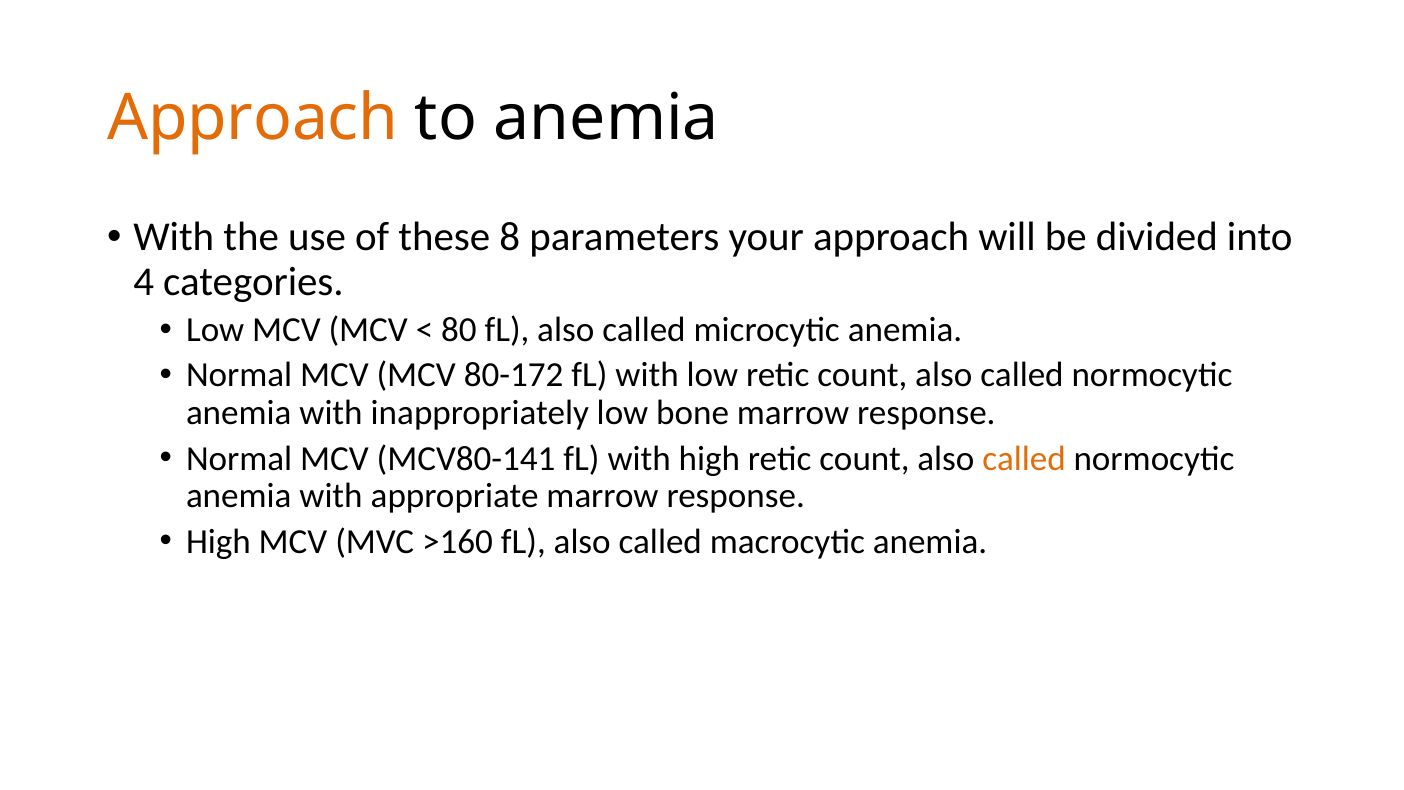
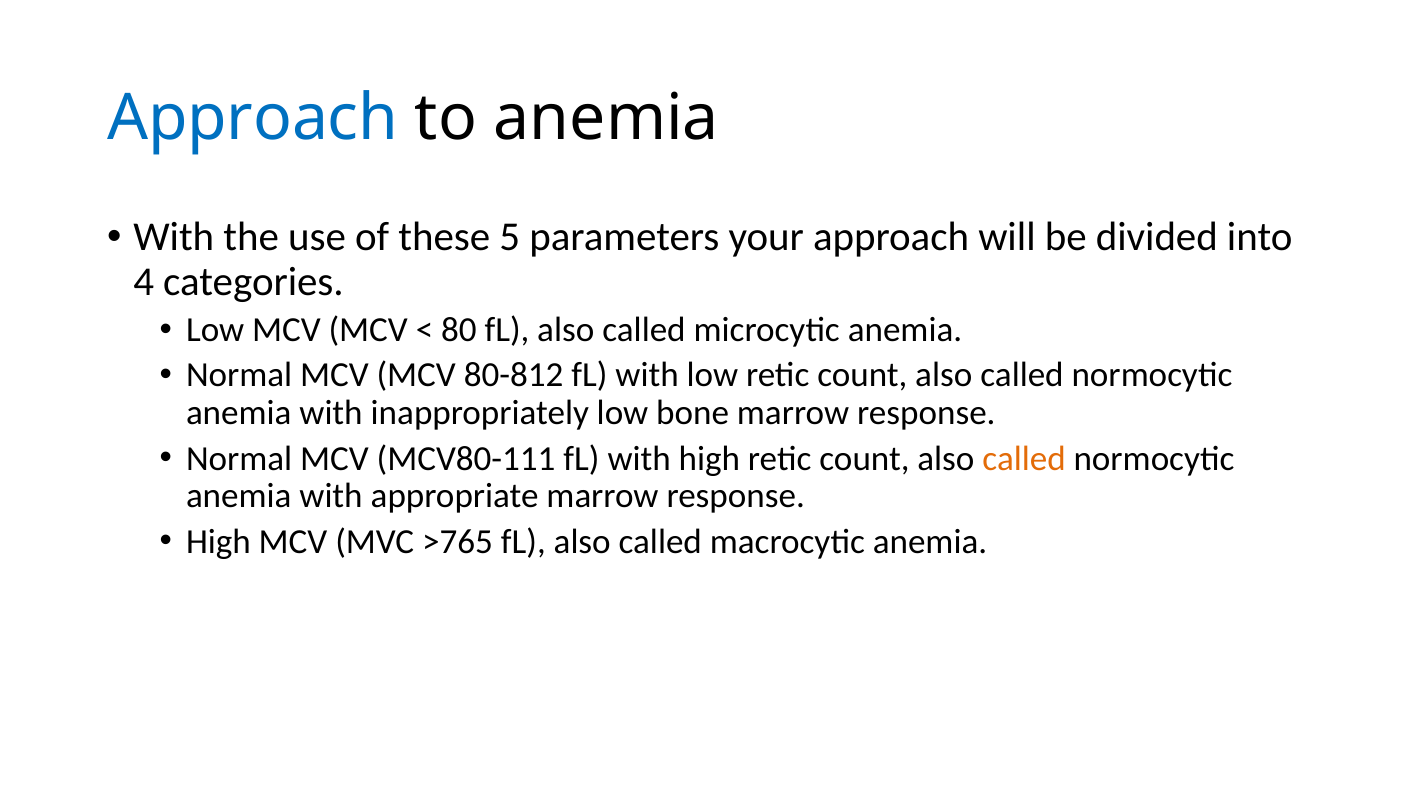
Approach colour: orange -> blue (253, 118)
8: 8 -> 5 (510, 237)
80-172: 80-172 -> 80-812 (514, 375)
MCV80-141: MCV80-141 -> MCV80-111 (466, 458)
>160: >160 -> >765 (458, 541)
